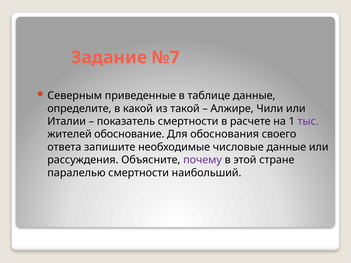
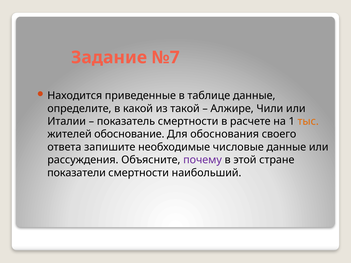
Северным: Северным -> Находится (75, 96)
тыс colour: purple -> orange (308, 121)
паралелью: паралелью -> показатели (77, 173)
